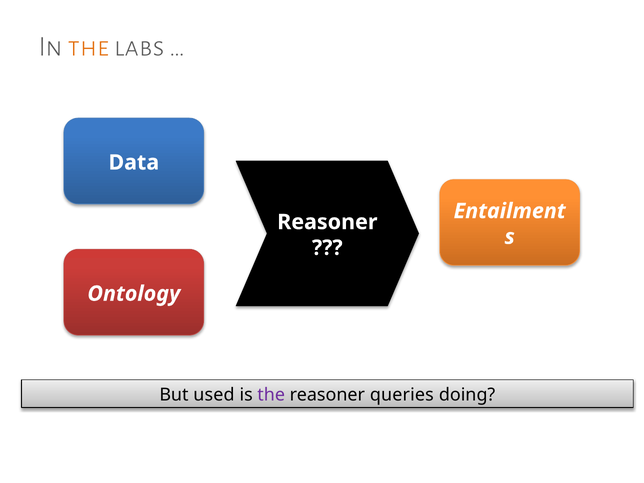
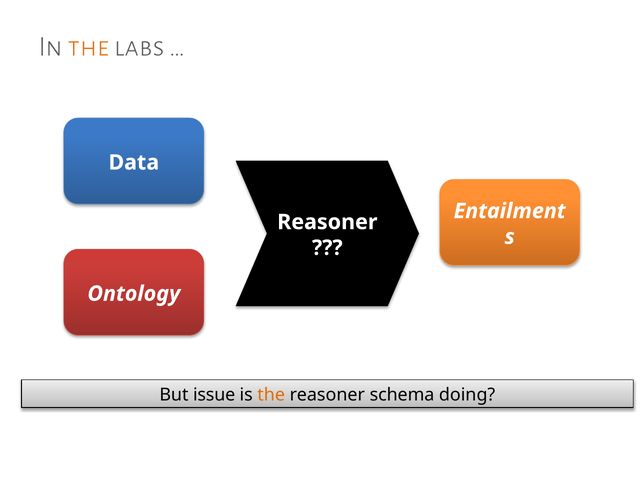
used: used -> issue (214, 395)
the colour: purple -> orange (271, 395)
queries: queries -> schema (402, 395)
